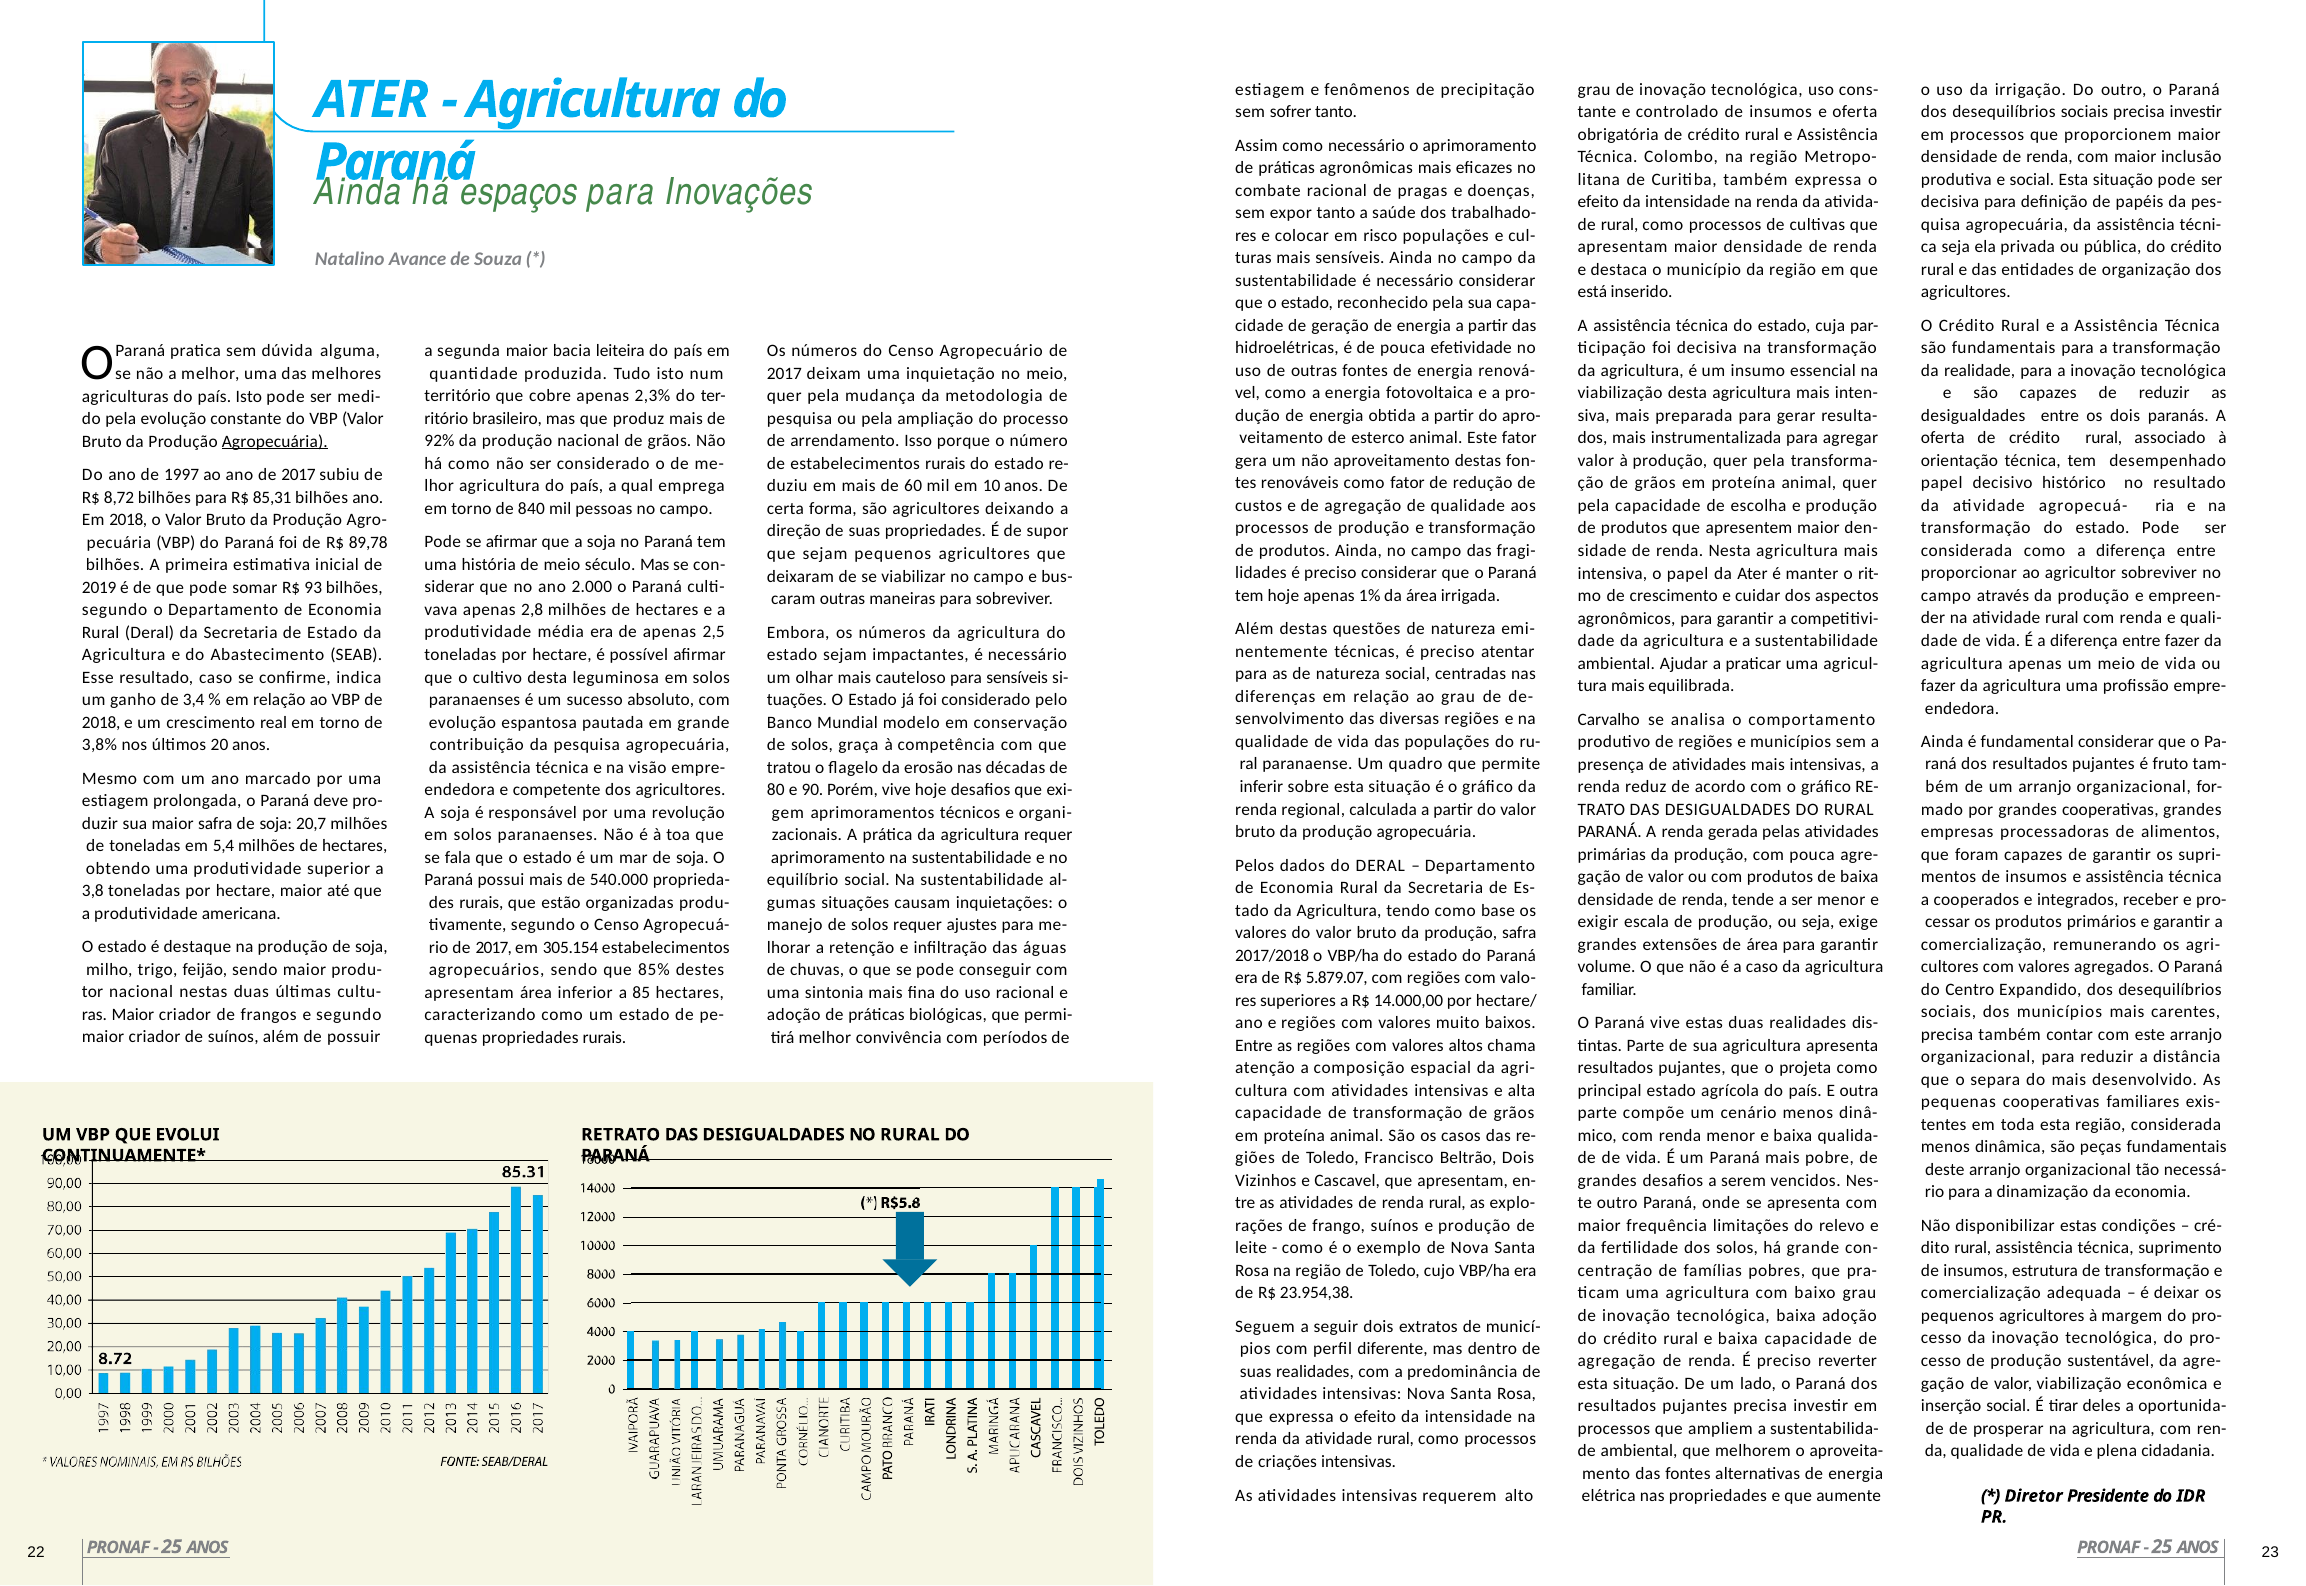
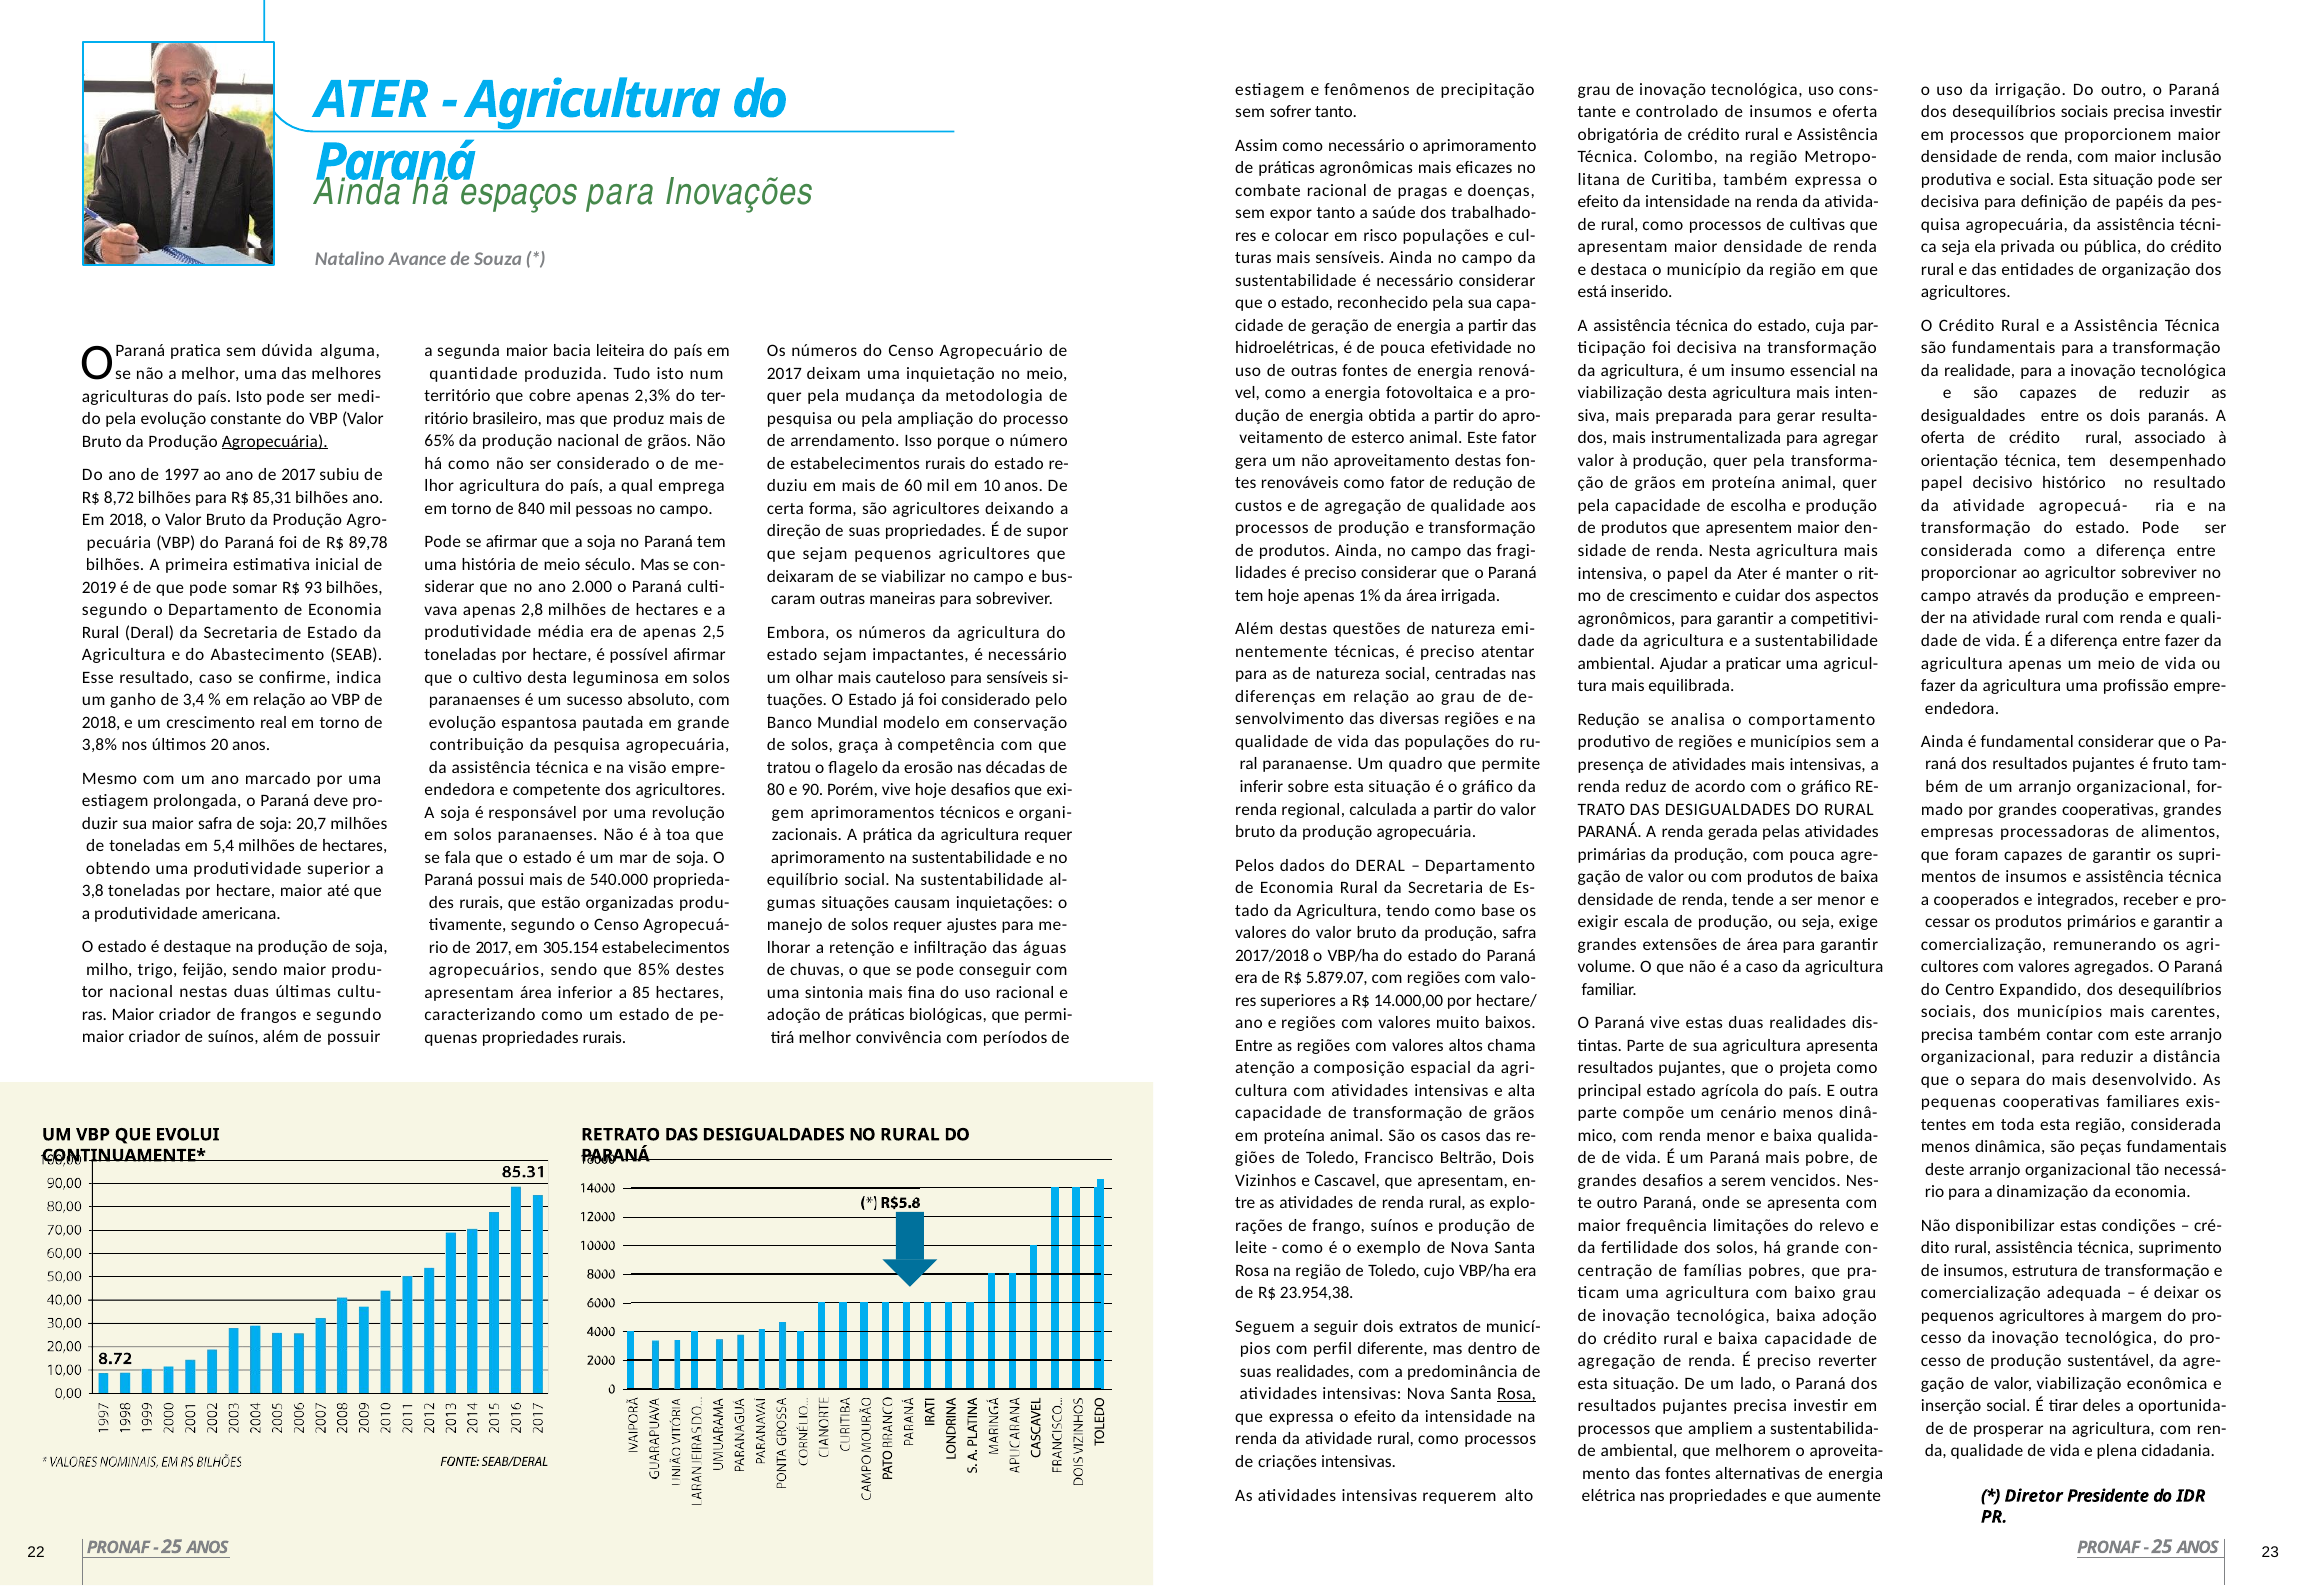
92%: 92% -> 65% (440, 441)
Carvalho: Carvalho -> Redução (1609, 719)
Rosa underline: none -> present (1516, 1394)
